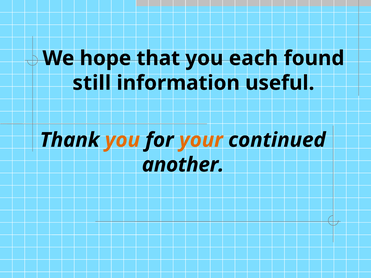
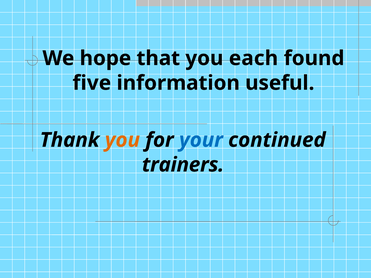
still: still -> five (92, 83)
your colour: orange -> blue (201, 140)
another: another -> trainers (183, 165)
